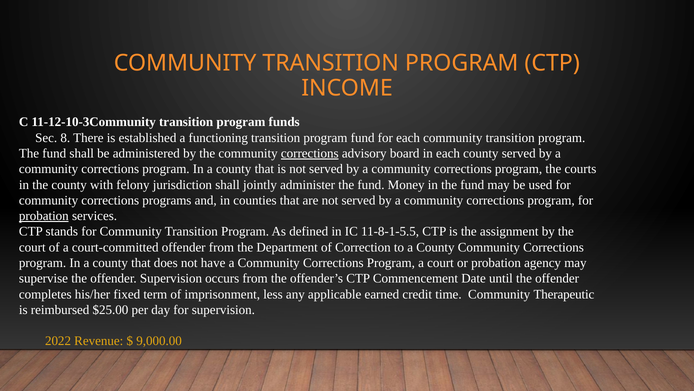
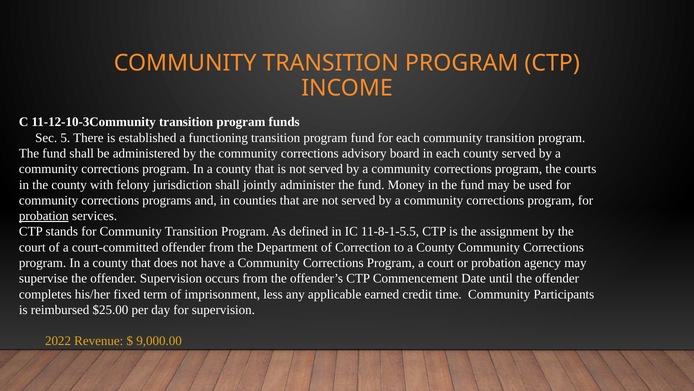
8: 8 -> 5 (65, 138)
corrections underline: present -> none (310, 153)
Therapeutic: Therapeutic -> Participants (564, 294)
